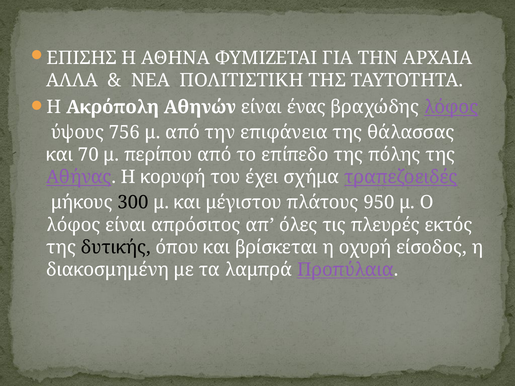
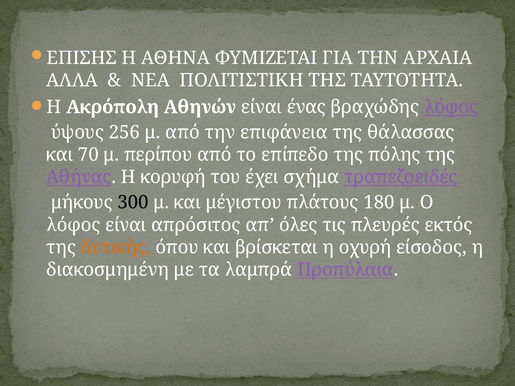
756: 756 -> 256 (124, 133)
950: 950 -> 180 (379, 203)
δυτικής colour: black -> orange (116, 247)
